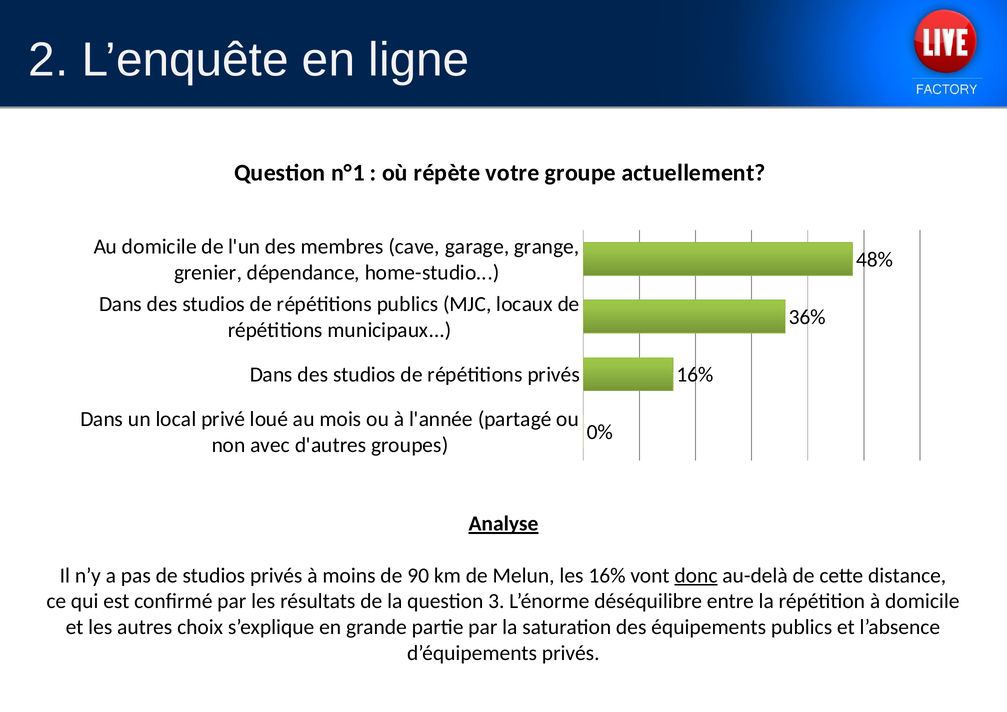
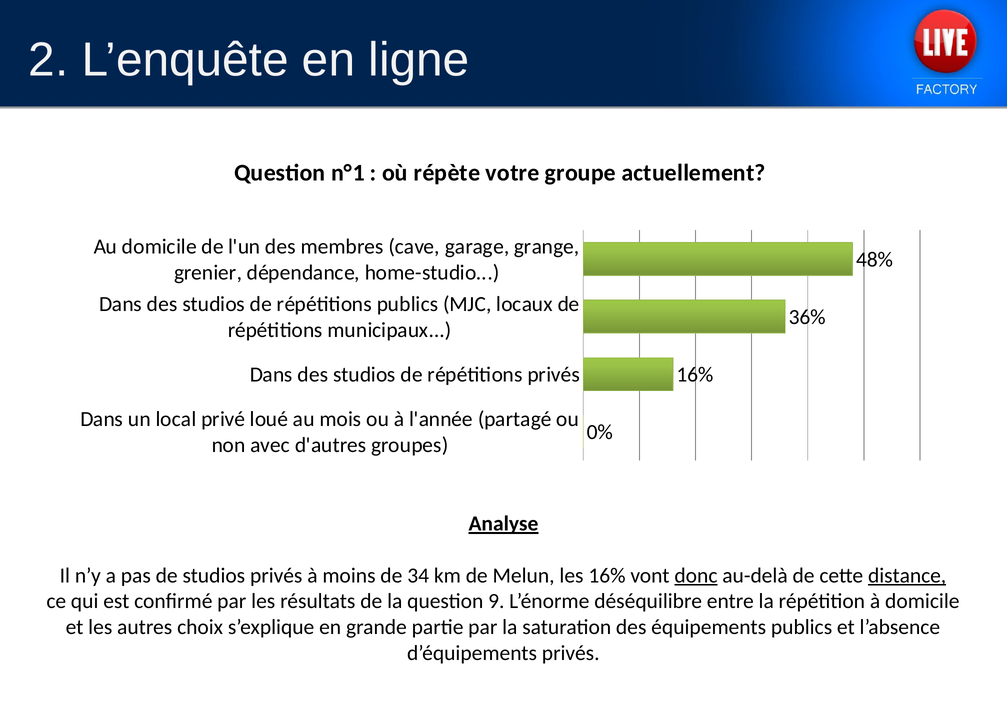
90: 90 -> 34 (418, 575)
distance underline: none -> present (907, 575)
3: 3 -> 9 (496, 601)
